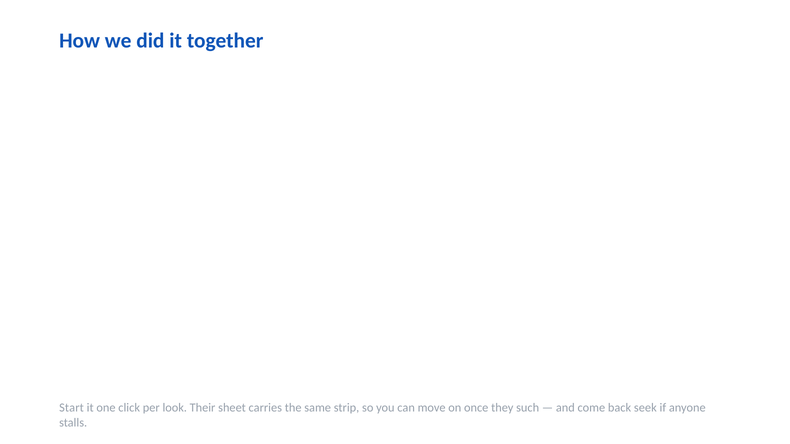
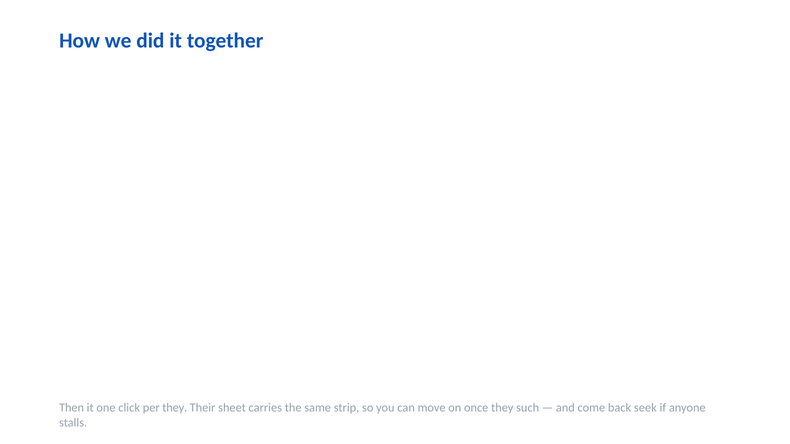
Start: Start -> Then (72, 408)
per look: look -> they (175, 408)
